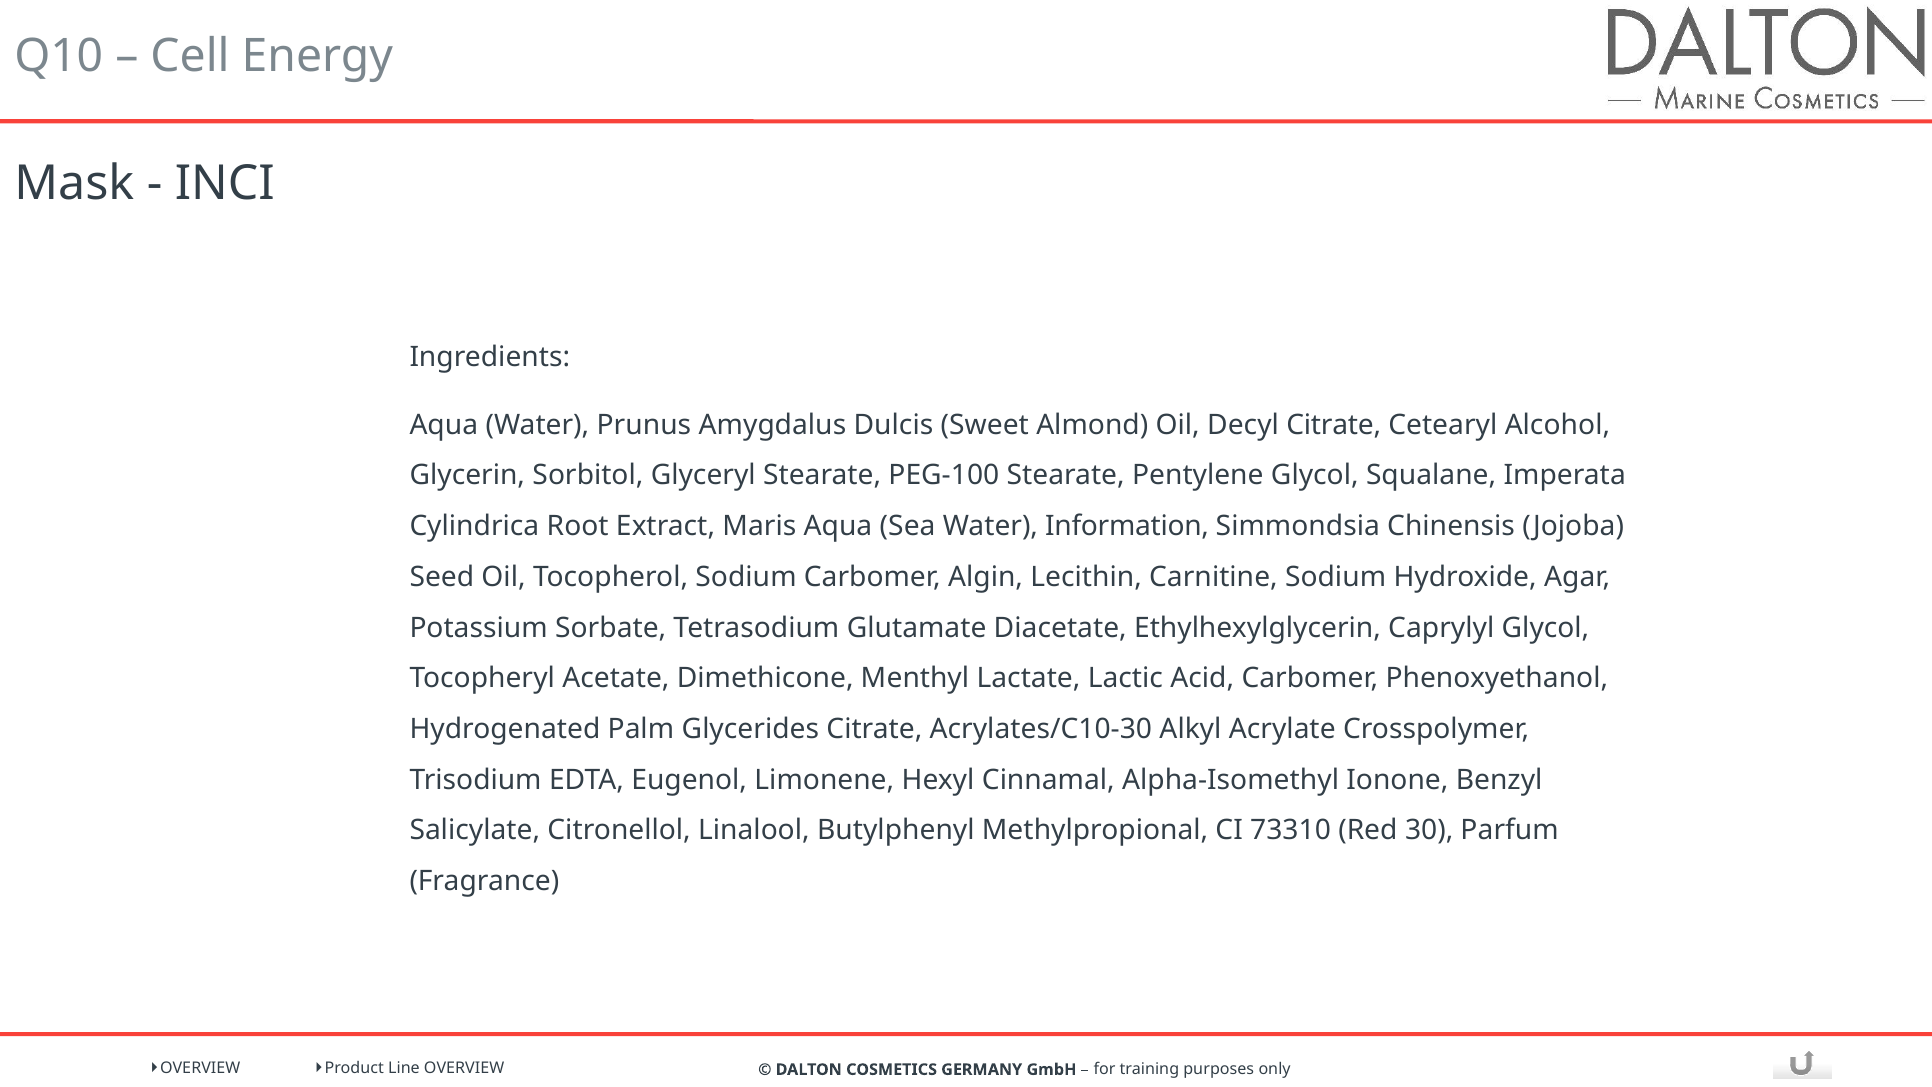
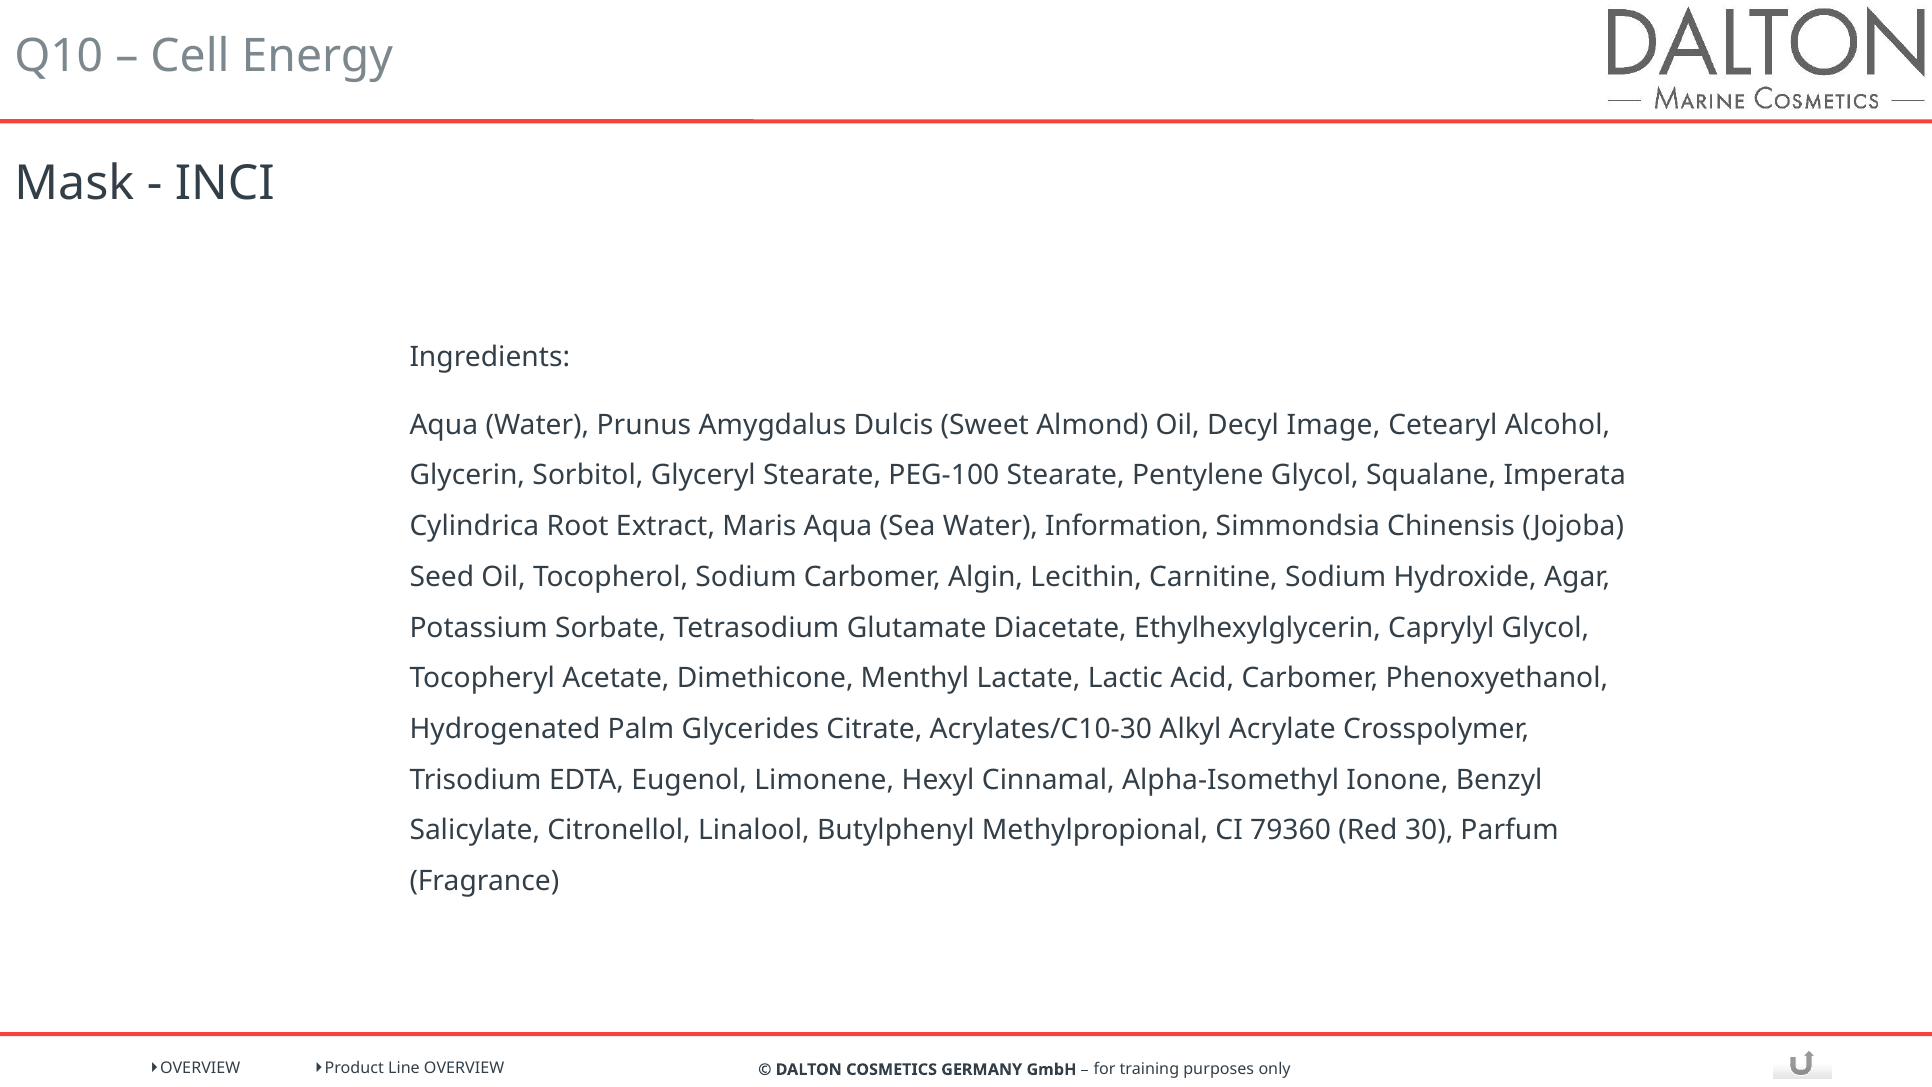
Decyl Citrate: Citrate -> Image (1333, 425)
73310: 73310 -> 79360 (1291, 830)
